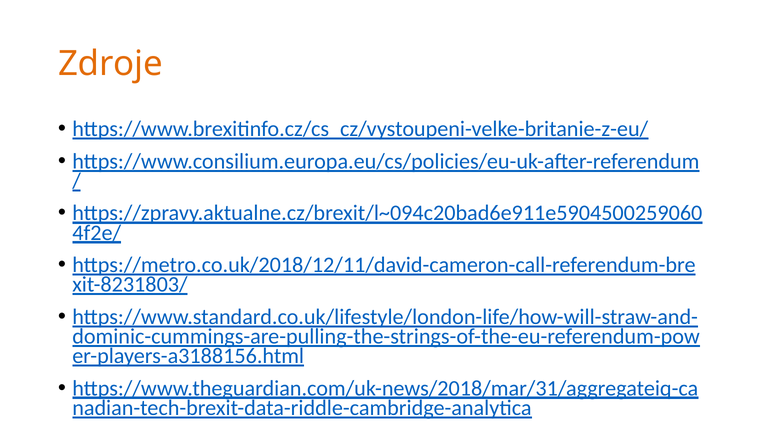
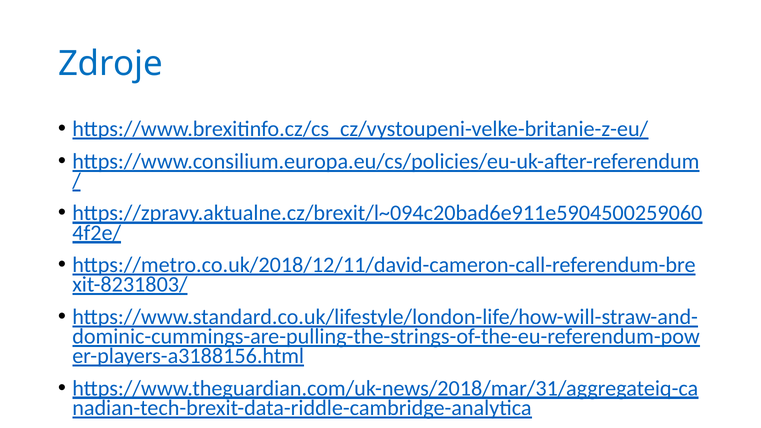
Zdroje colour: orange -> blue (110, 64)
